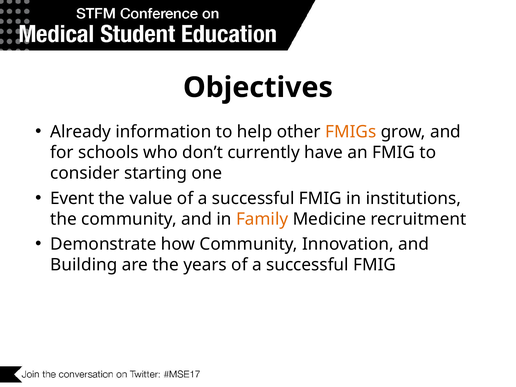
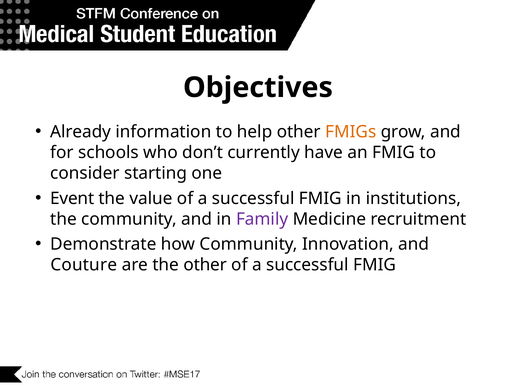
Family colour: orange -> purple (262, 219)
Building: Building -> Couture (84, 265)
the years: years -> other (205, 265)
